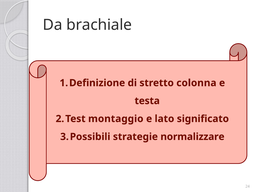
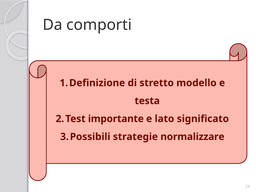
brachiale: brachiale -> comporti (99, 25)
colonna: colonna -> modello (196, 83)
montaggio: montaggio -> importante (116, 119)
